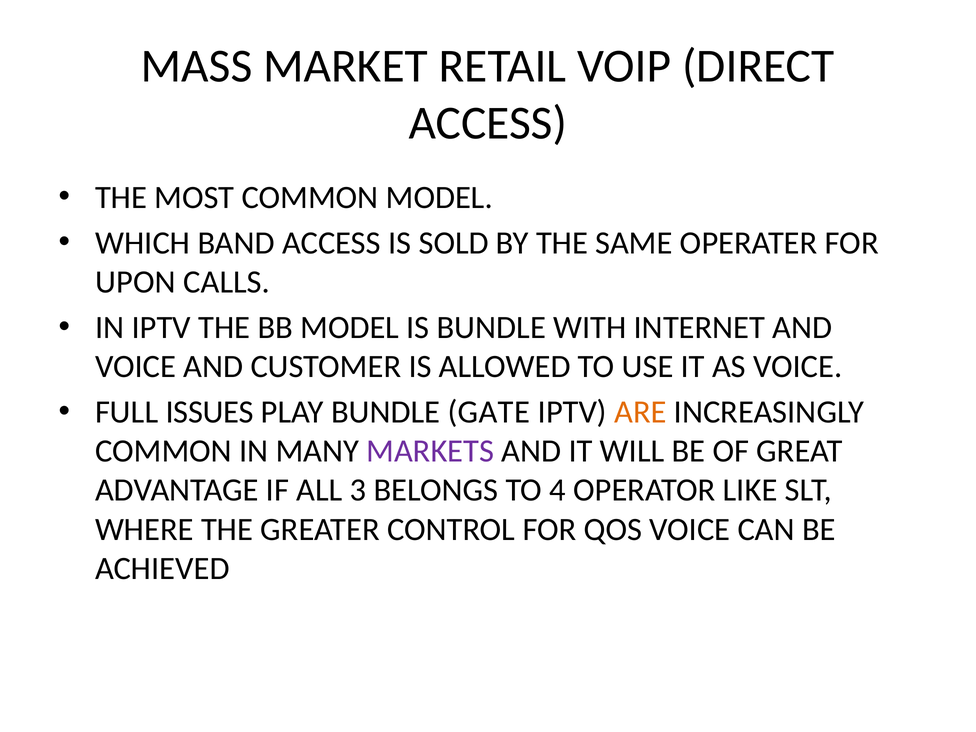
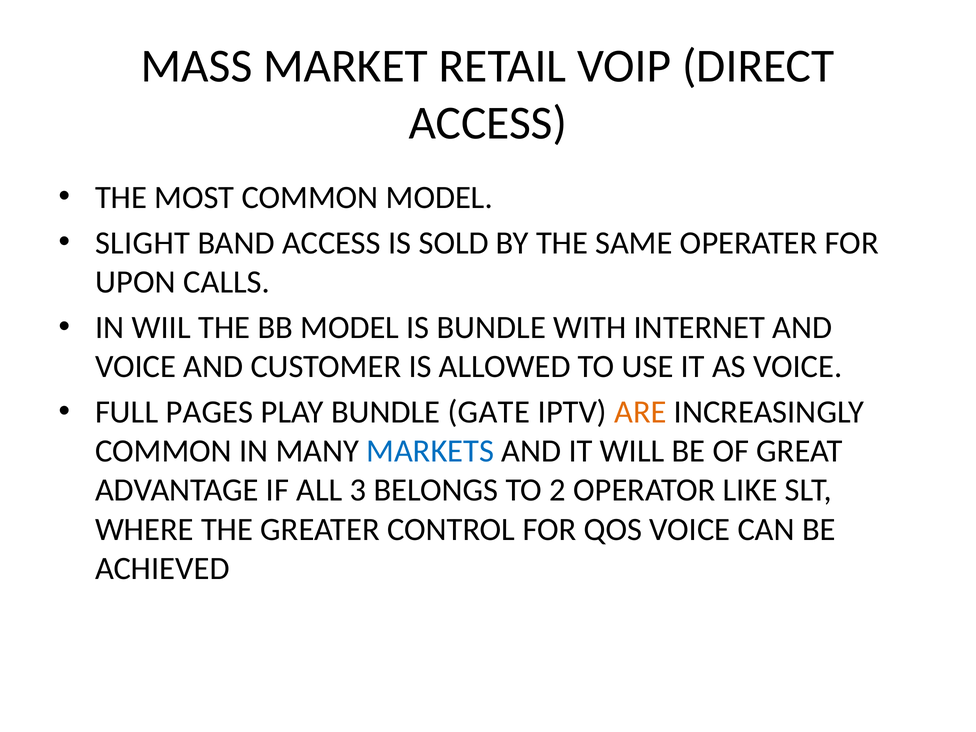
WHICH: WHICH -> SLIGHT (143, 243)
IN IPTV: IPTV -> WIIL (161, 328)
ISSUES: ISSUES -> PAGES (209, 412)
MARKETS colour: purple -> blue (430, 451)
4: 4 -> 2 (558, 490)
